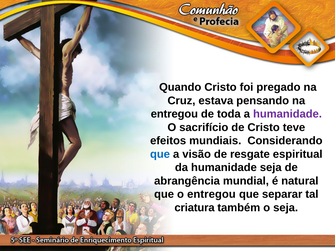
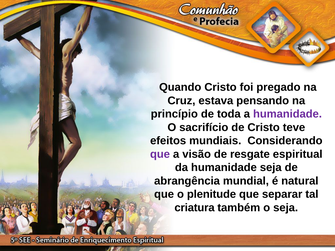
entregou: entregou -> princípio (174, 114)
que colour: blue -> purple (160, 154)
o entregou: entregou -> plenitude (212, 194)
